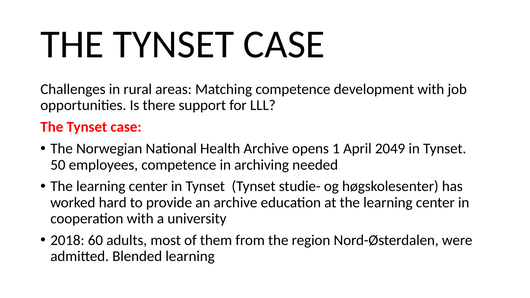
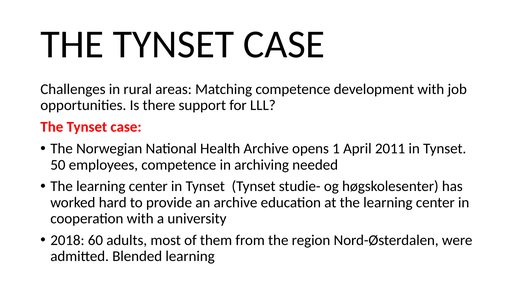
2049: 2049 -> 2011 (390, 149)
